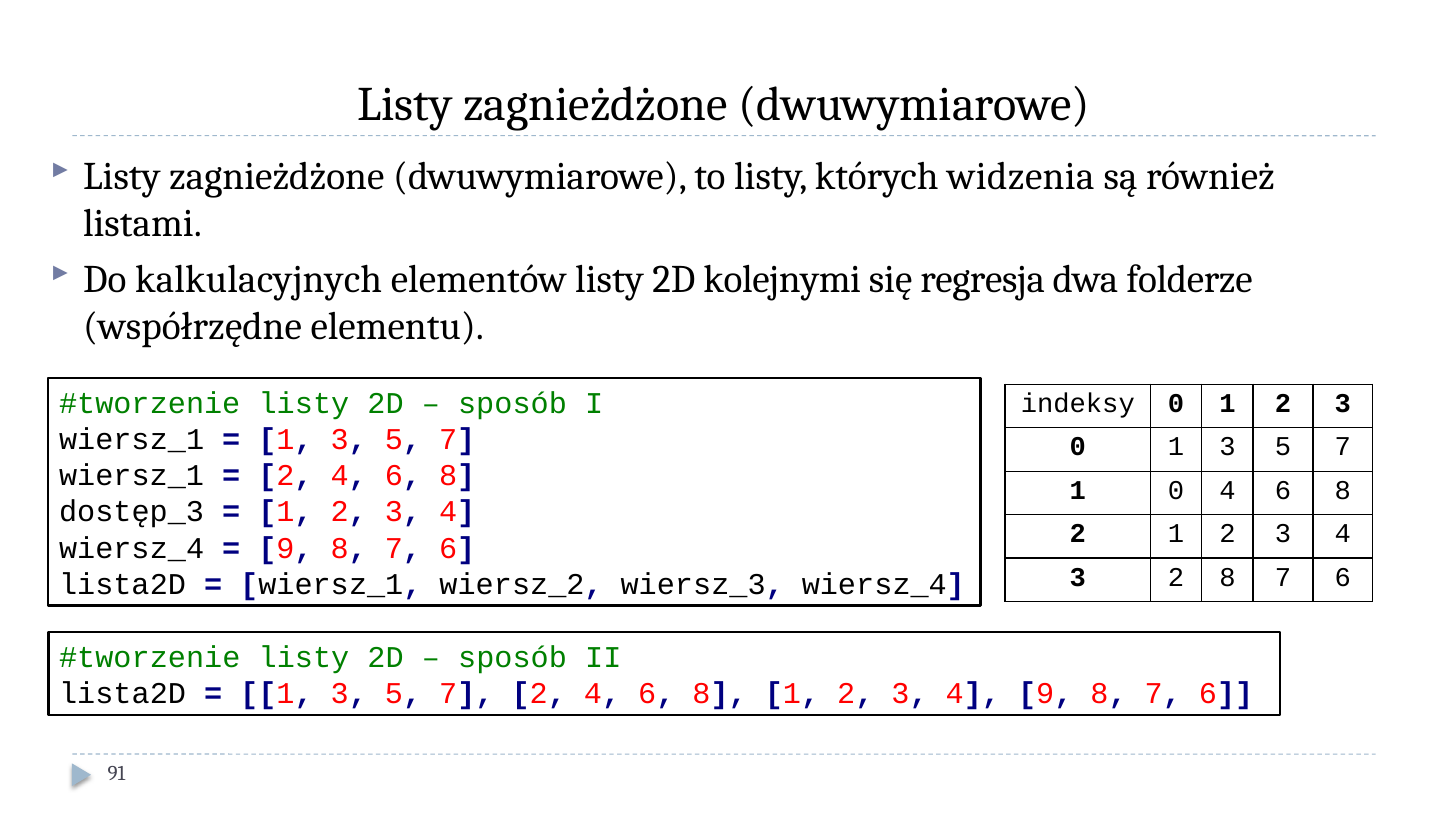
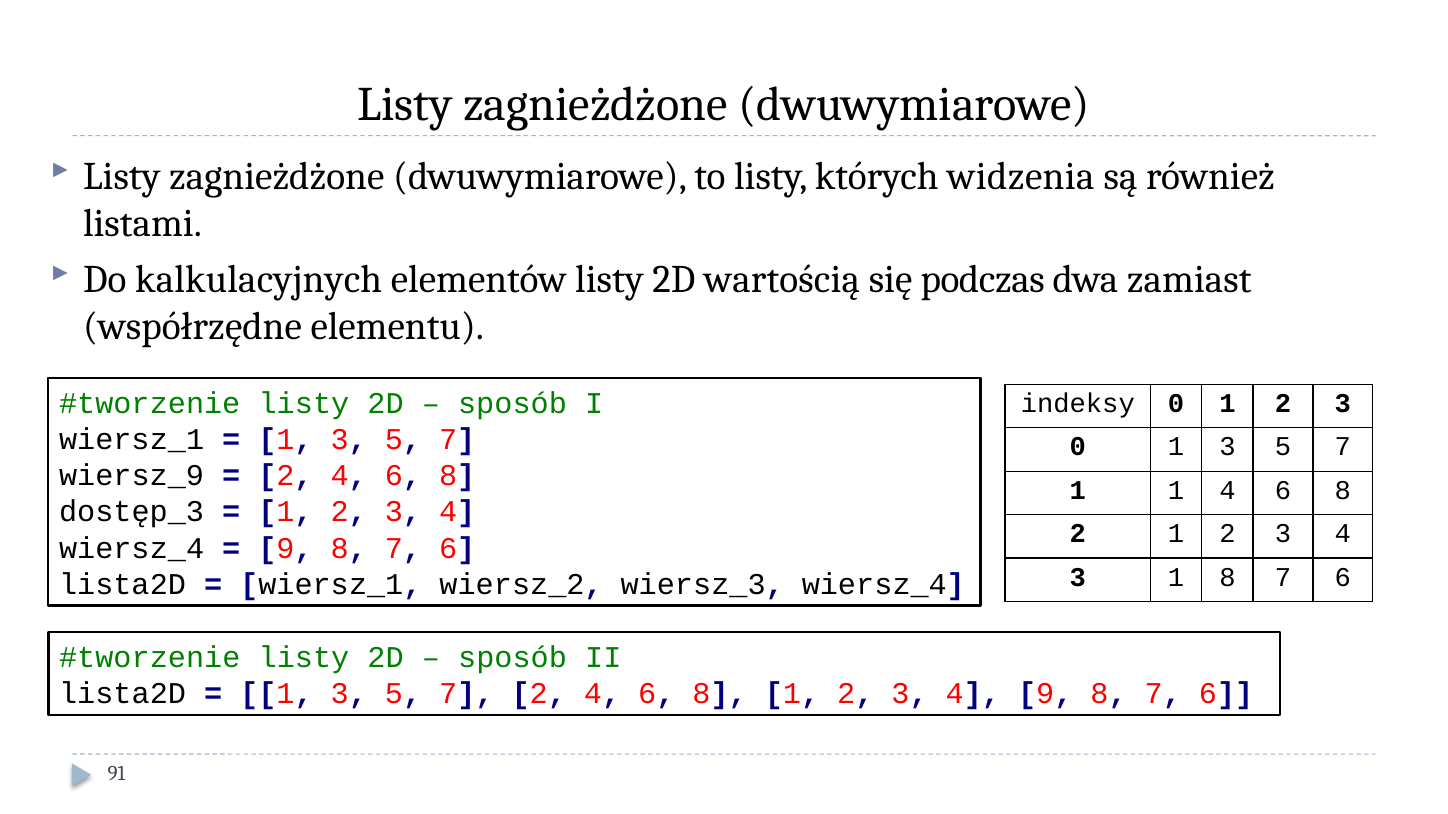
kolejnymi: kolejnymi -> wartością (782, 280)
regresja: regresja -> podczas (983, 280)
folderze: folderze -> zamiast (1189, 280)
wiersz_1: wiersz_1 -> wiersz_9 (132, 476)
1 0: 0 -> 1 (1176, 491)
3 2: 2 -> 1 (1176, 578)
